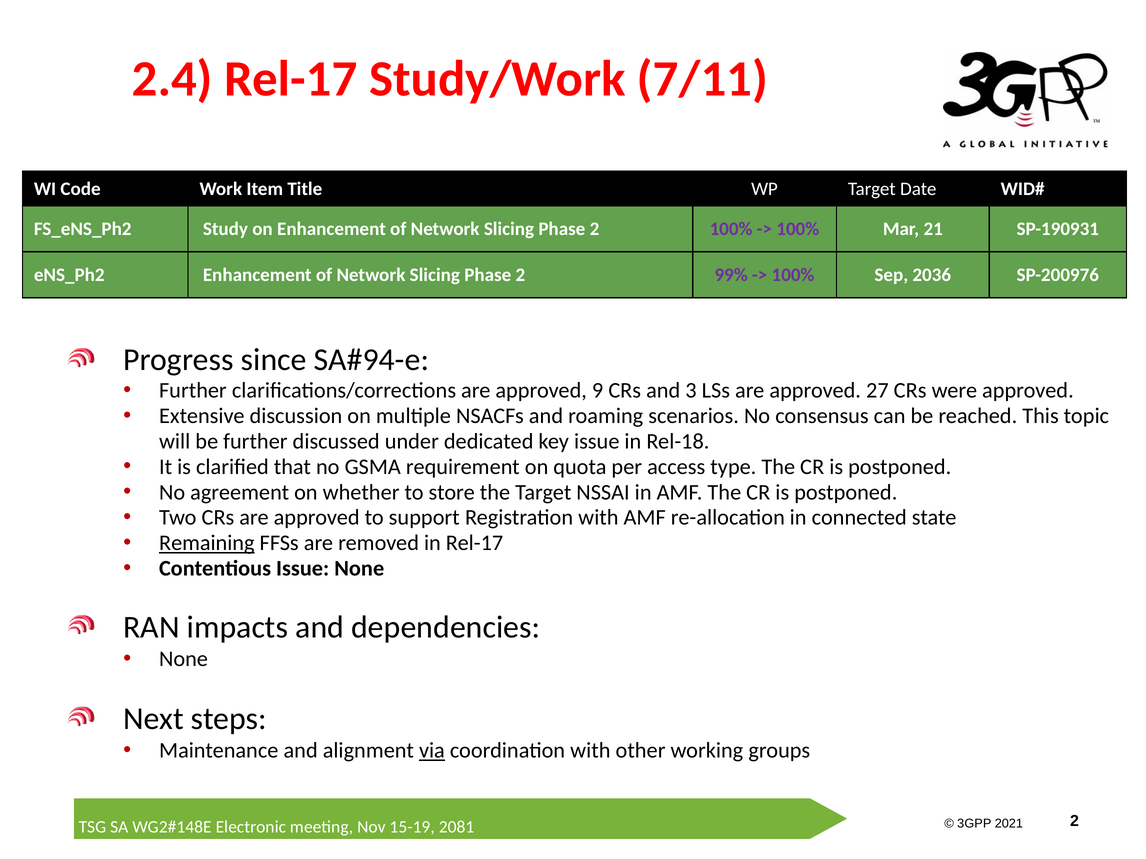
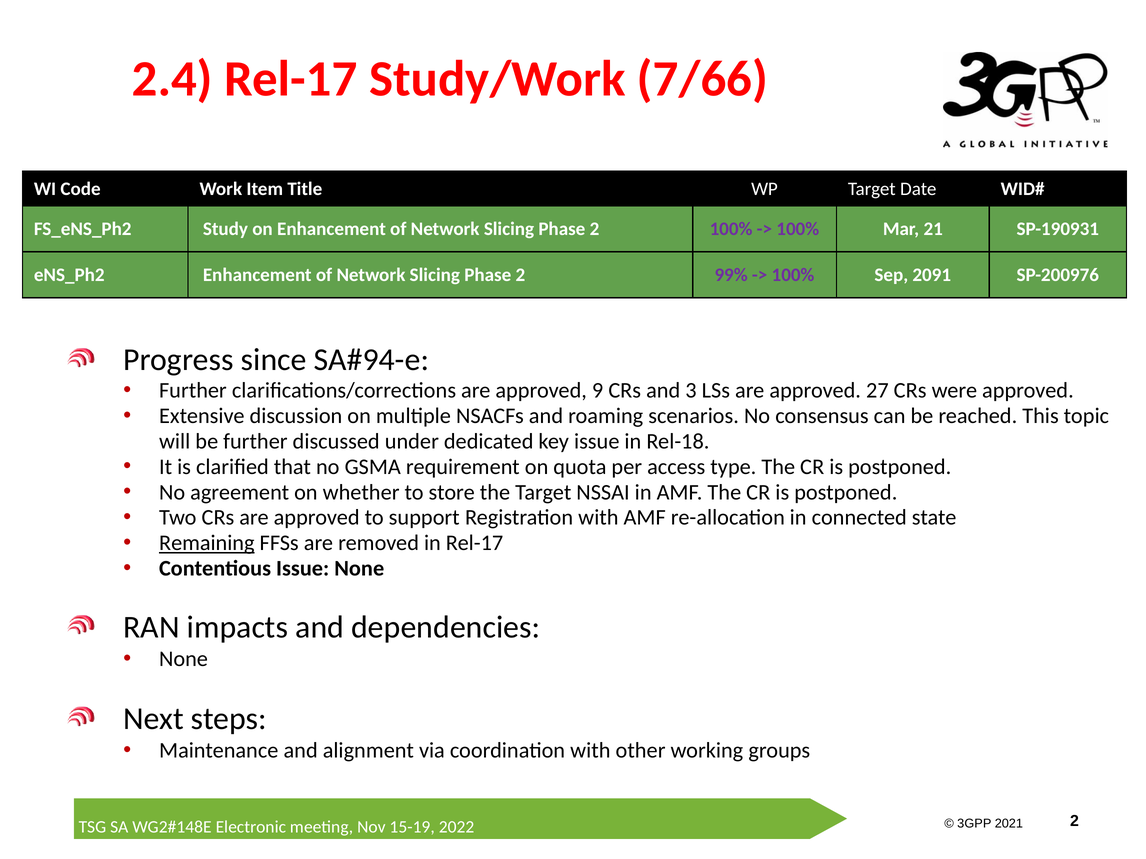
7/11: 7/11 -> 7/66 (702, 79)
2036: 2036 -> 2091 (932, 275)
via underline: present -> none (432, 751)
2081: 2081 -> 2022 (457, 827)
